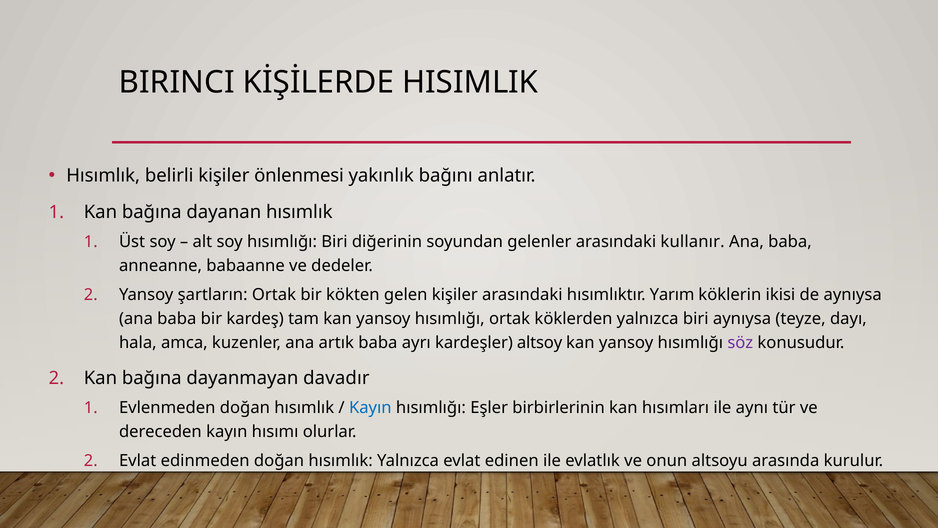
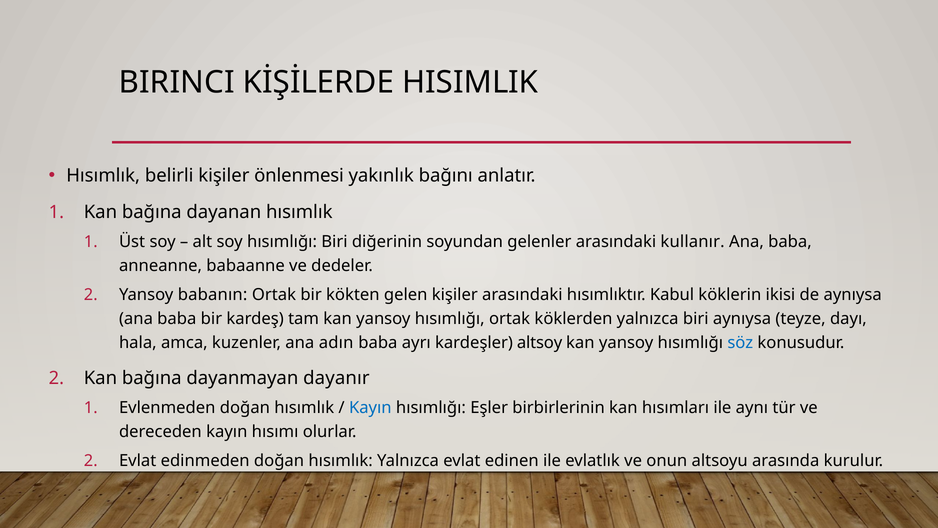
şartların: şartların -> babanın (213, 294)
Yarım: Yarım -> Kabul (672, 294)
artık: artık -> adın (336, 342)
söz colour: purple -> blue (740, 342)
davadır: davadır -> dayanır (336, 378)
